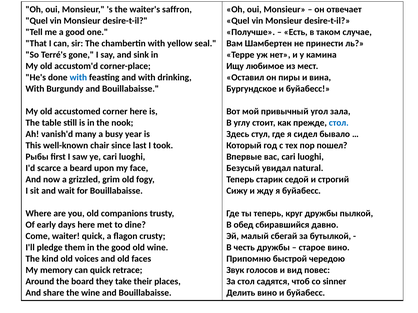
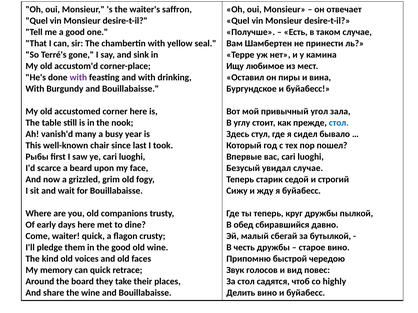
with colour: blue -> purple (78, 78)
увидал natural: natural -> случае (308, 168)
sinner: sinner -> highly (334, 282)
